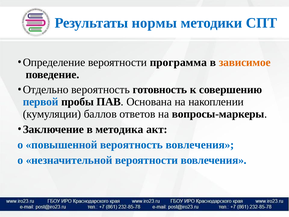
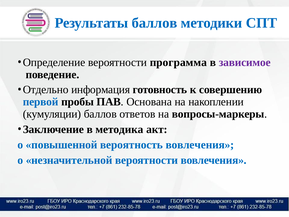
Результаты нормы: нормы -> баллов (154, 23)
зависимое colour: orange -> purple (245, 62)
Отдельно вероятность: вероятность -> информация (101, 90)
